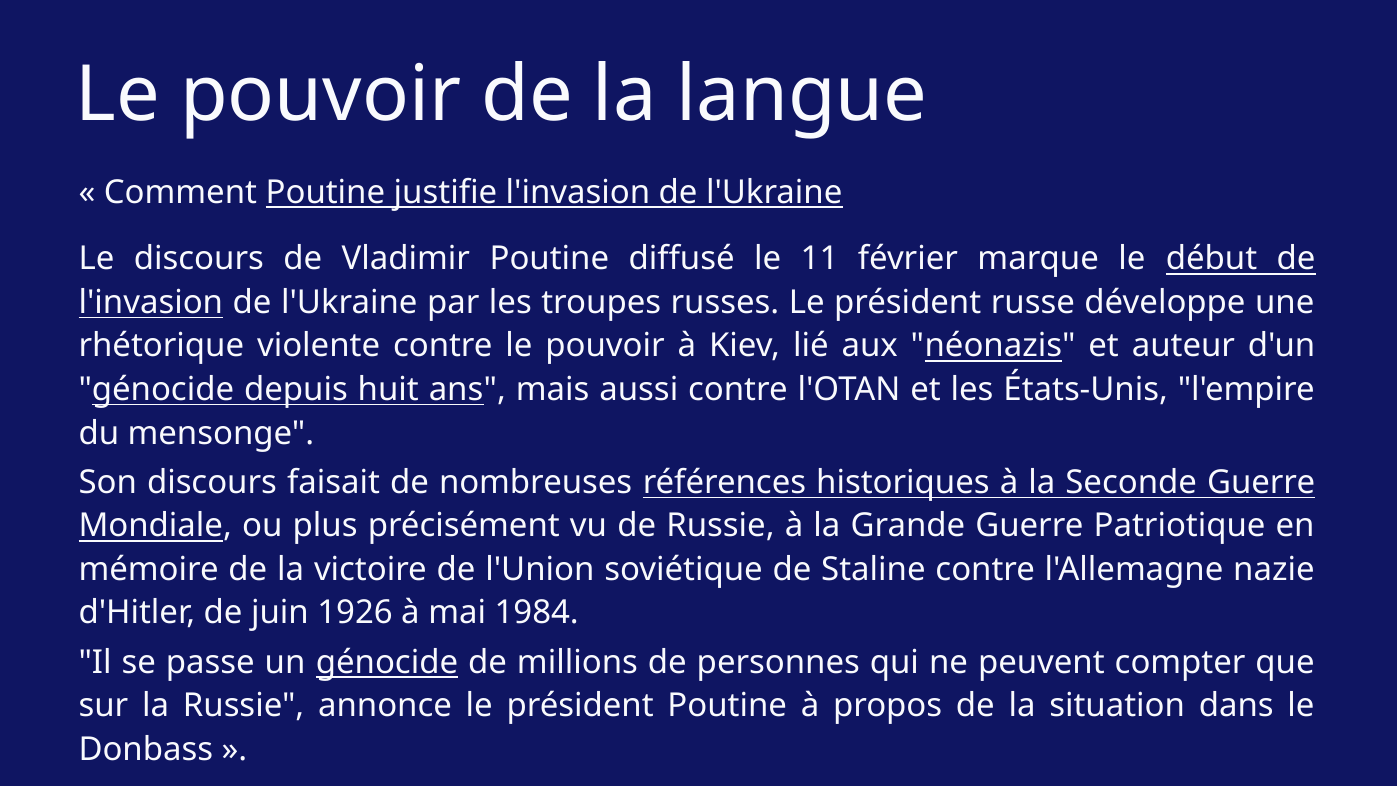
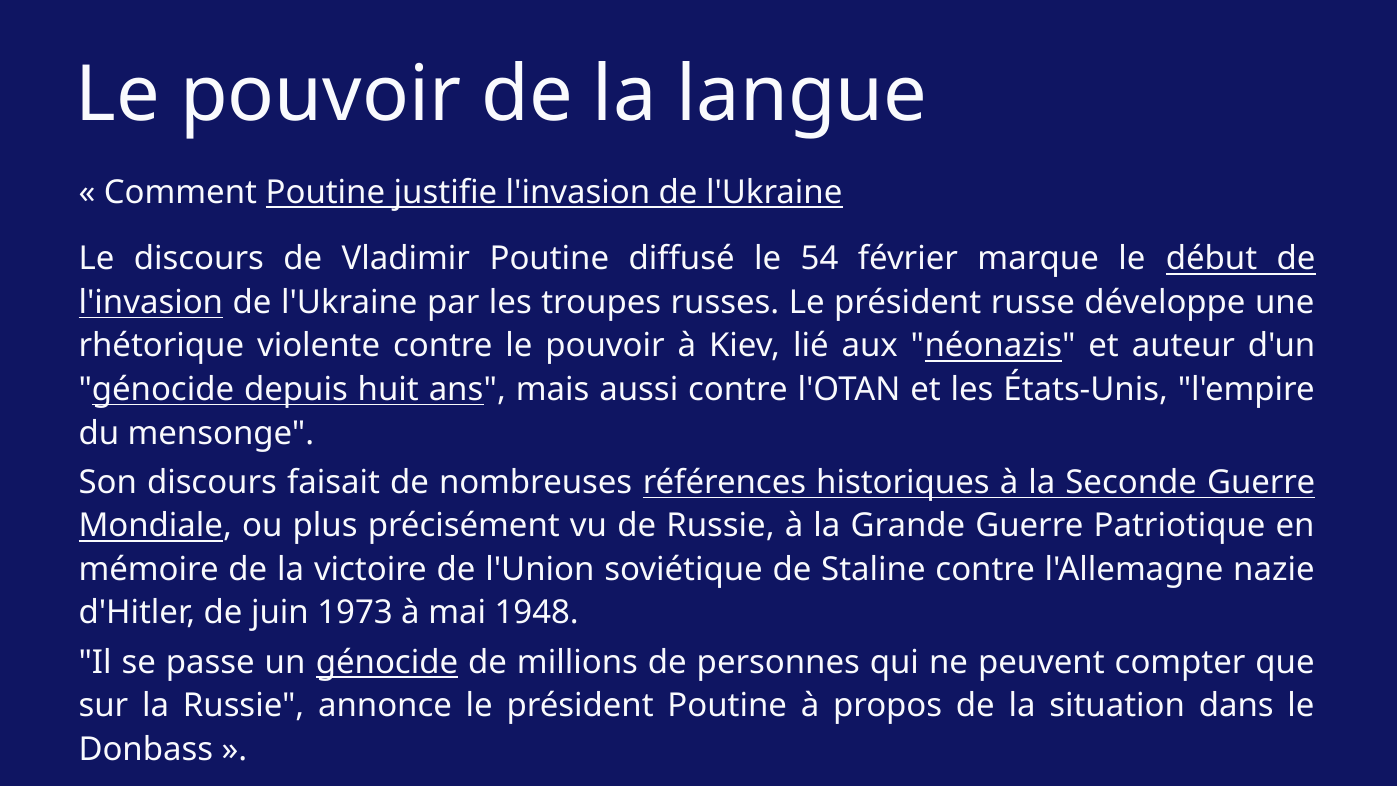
11: 11 -> 54 (820, 259)
1926: 1926 -> 1973 (355, 613)
1984: 1984 -> 1948 (537, 613)
